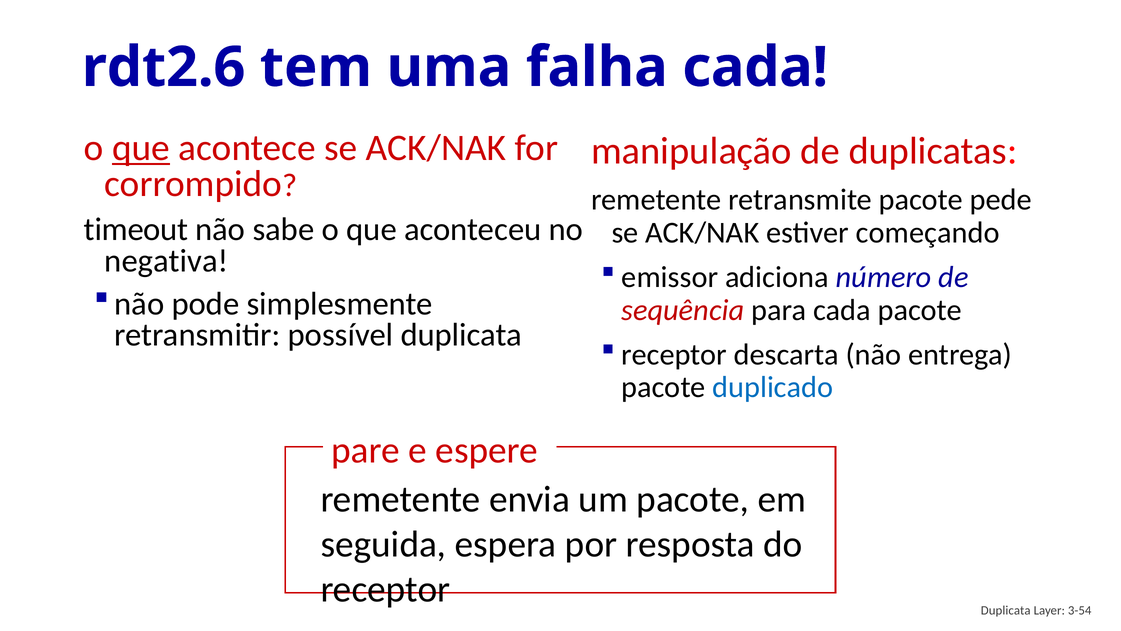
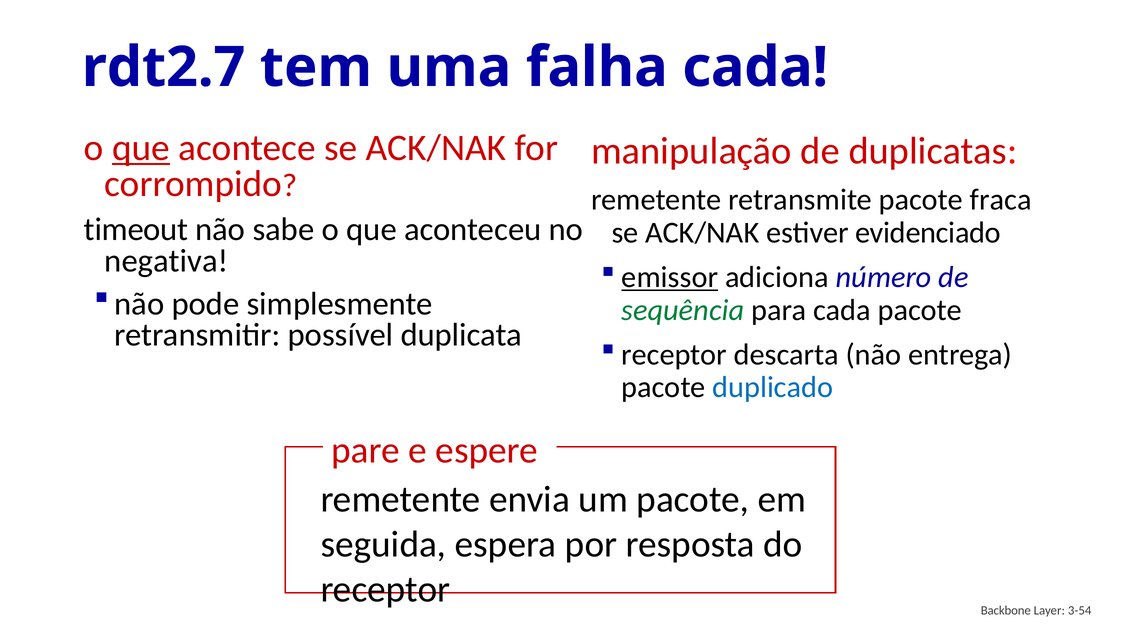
rdt2.6: rdt2.6 -> rdt2.7 (164, 67)
pede: pede -> fraca (1001, 200)
começando: começando -> evidenciado (928, 233)
emissor underline: none -> present (670, 277)
sequência colour: red -> green (683, 310)
receptor Duplicata: Duplicata -> Backbone (1006, 610)
